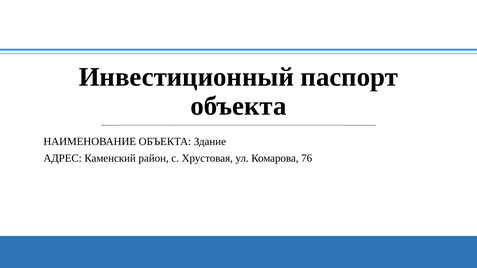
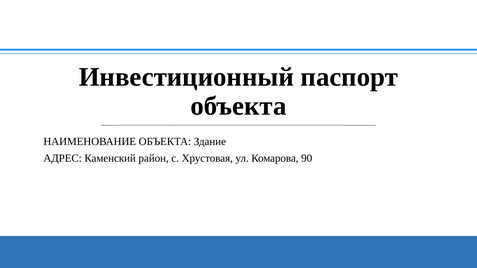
76: 76 -> 90 (307, 159)
